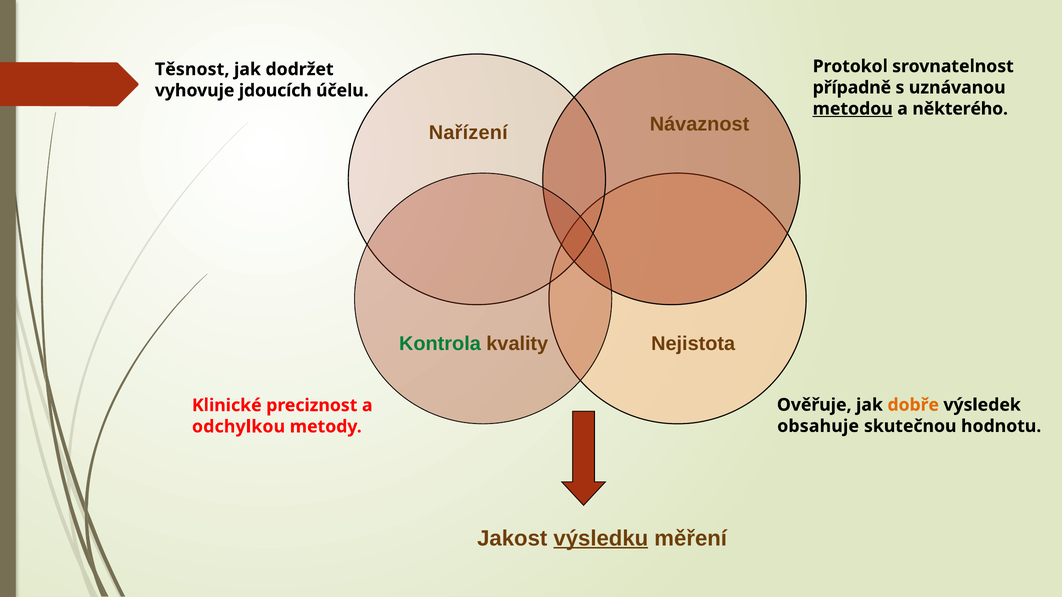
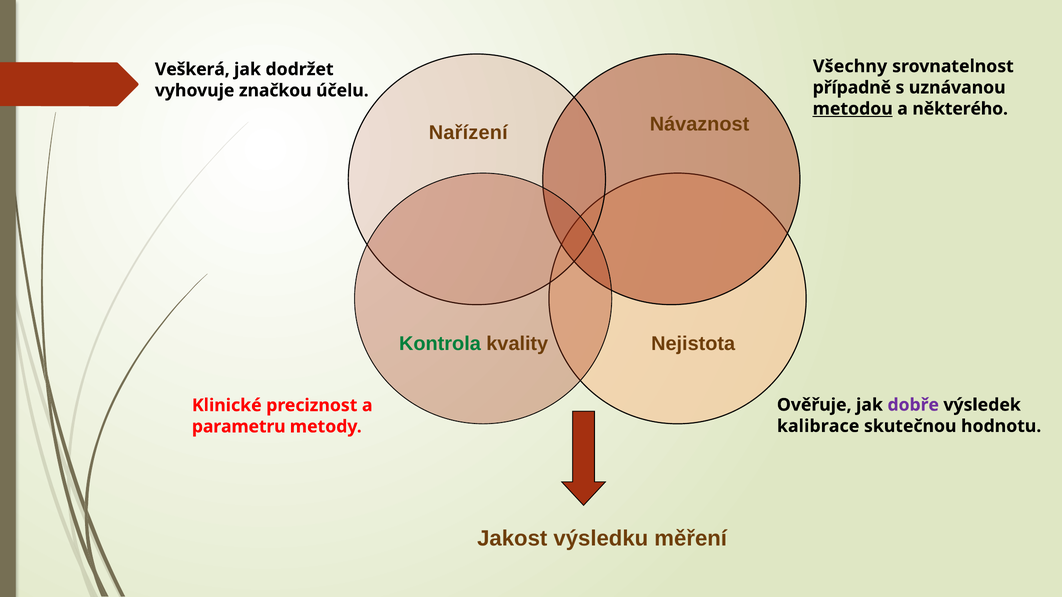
Protokol: Protokol -> Všechny (850, 66)
Těsnost: Těsnost -> Veškerá (192, 69)
jdoucích: jdoucích -> značkou (275, 91)
dobře colour: orange -> purple (913, 405)
obsahuje: obsahuje -> kalibrace (818, 426)
odchylkou: odchylkou -> parametru (239, 427)
výsledku underline: present -> none (601, 539)
